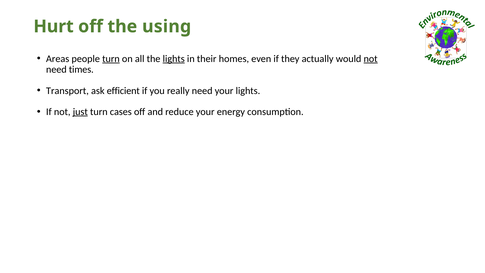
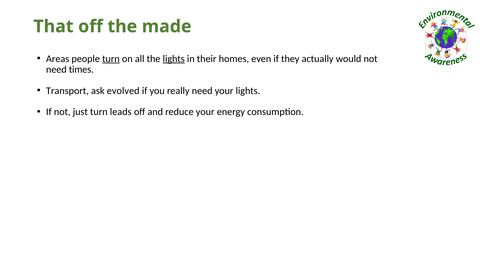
Hurt: Hurt -> That (53, 26)
using: using -> made (167, 26)
not underline: present -> none (371, 59)
efficient: efficient -> evolved (123, 91)
just underline: present -> none (80, 112)
cases: cases -> leads (121, 112)
